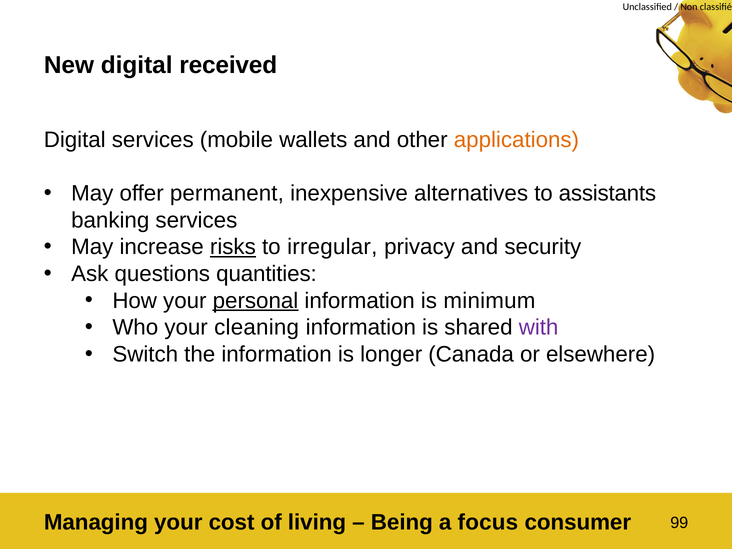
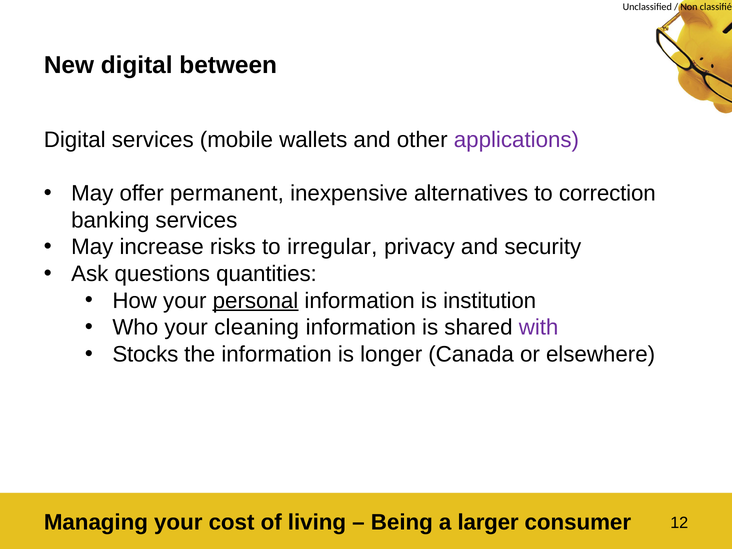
received: received -> between (228, 65)
applications colour: orange -> purple (516, 140)
assistants: assistants -> correction (607, 193)
risks underline: present -> none (233, 247)
minimum: minimum -> institution (490, 301)
Switch: Switch -> Stocks (145, 354)
focus: focus -> larger (488, 522)
99: 99 -> 12 (679, 523)
